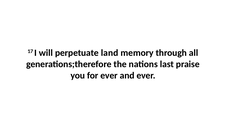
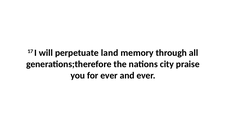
last: last -> city (167, 64)
